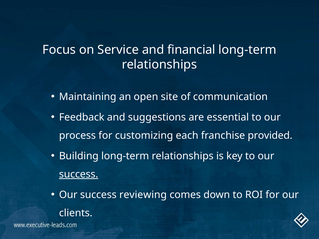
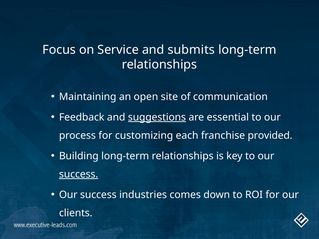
financial: financial -> submits (191, 50)
suggestions underline: none -> present (157, 117)
reviewing: reviewing -> industries (143, 195)
